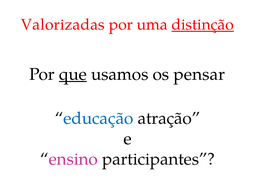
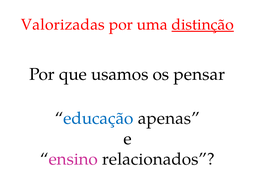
que underline: present -> none (73, 74)
atração: atração -> apenas (169, 119)
participantes: participantes -> relacionados (158, 159)
